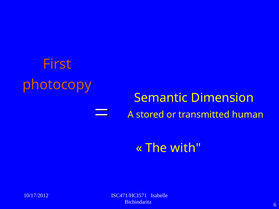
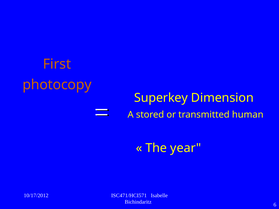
Semantic: Semantic -> Superkey (161, 98)
with: with -> year (186, 148)
